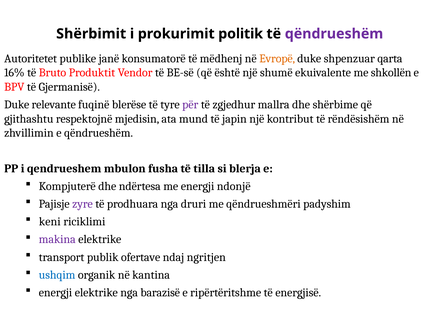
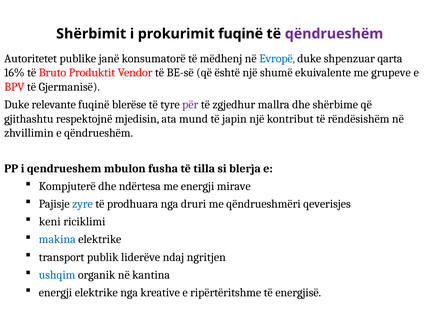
prokurimit politik: politik -> fuqinë (241, 34)
Evropë colour: orange -> blue (277, 59)
shkollën: shkollën -> grupeve (391, 73)
ndonjë: ndonjë -> mirave (234, 186)
zyre colour: purple -> blue (83, 204)
padyshim: padyshim -> qeverisjes (327, 204)
makina colour: purple -> blue (57, 240)
ofertave: ofertave -> liderëve (141, 258)
barazisë: barazisë -> kreative (160, 293)
